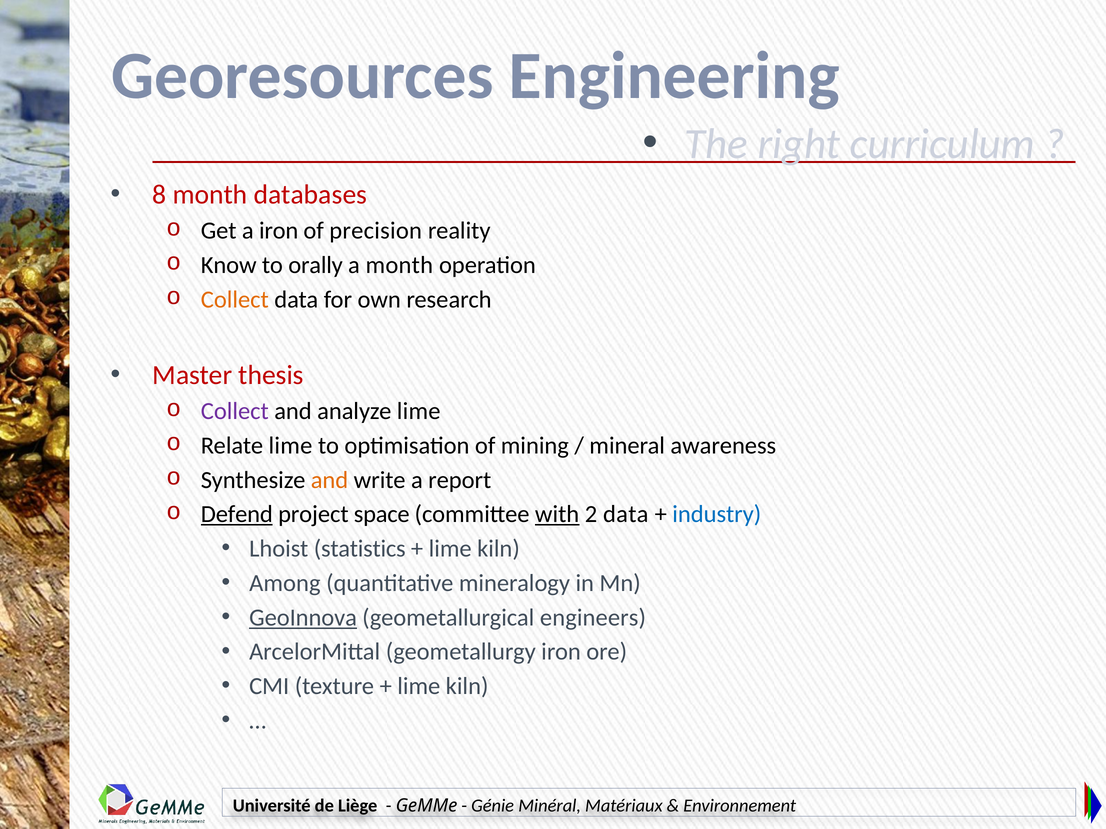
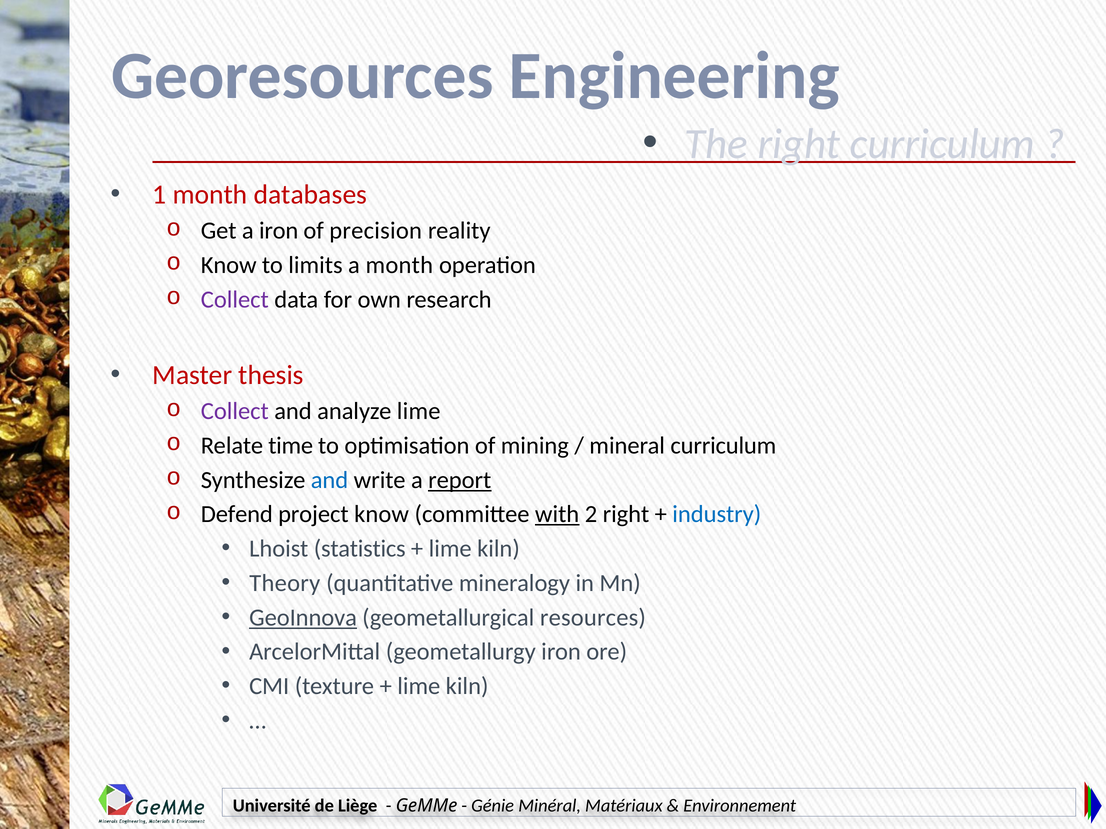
8: 8 -> 1 (159, 195)
orally: orally -> limits (315, 265)
Collect colour: orange -> purple (235, 300)
Relate lime: lime -> time (291, 446)
mineral awareness: awareness -> curriculum (723, 446)
and colour: orange -> blue (330, 480)
report underline: none -> present (460, 480)
Defend underline: present -> none (237, 515)
project space: space -> know (382, 515)
2 data: data -> right (626, 515)
Among: Among -> Theory (285, 583)
engineers: engineers -> resources (593, 618)
